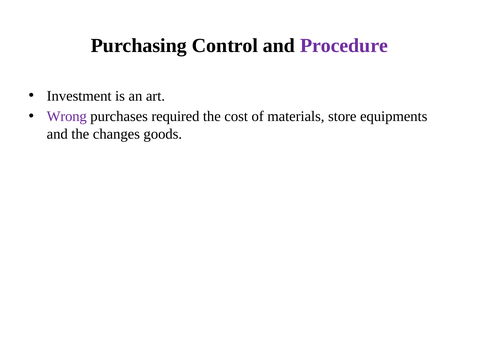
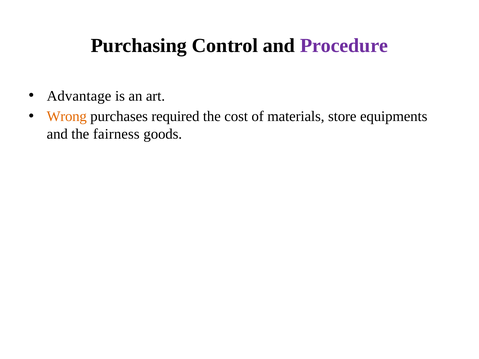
Investment: Investment -> Advantage (79, 96)
Wrong colour: purple -> orange (67, 116)
changes: changes -> fairness (116, 134)
